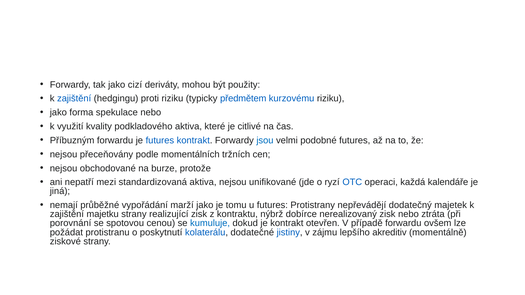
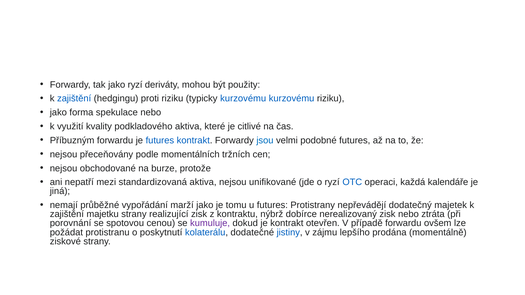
jako cizí: cizí -> ryzí (135, 85)
typicky předmětem: předmětem -> kurzovému (243, 99)
kumuluje colour: blue -> purple (210, 223)
akreditiv: akreditiv -> prodána (389, 233)
